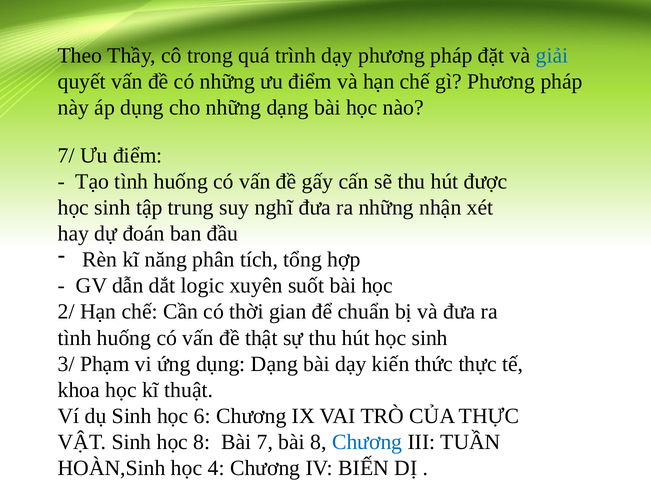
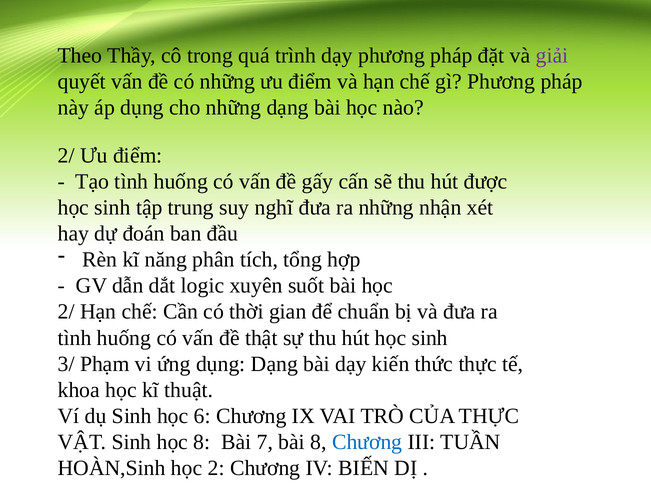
giải colour: blue -> purple (552, 56)
7/: 7/ -> 2/ (66, 156)
4: 4 -> 2 (216, 468)
